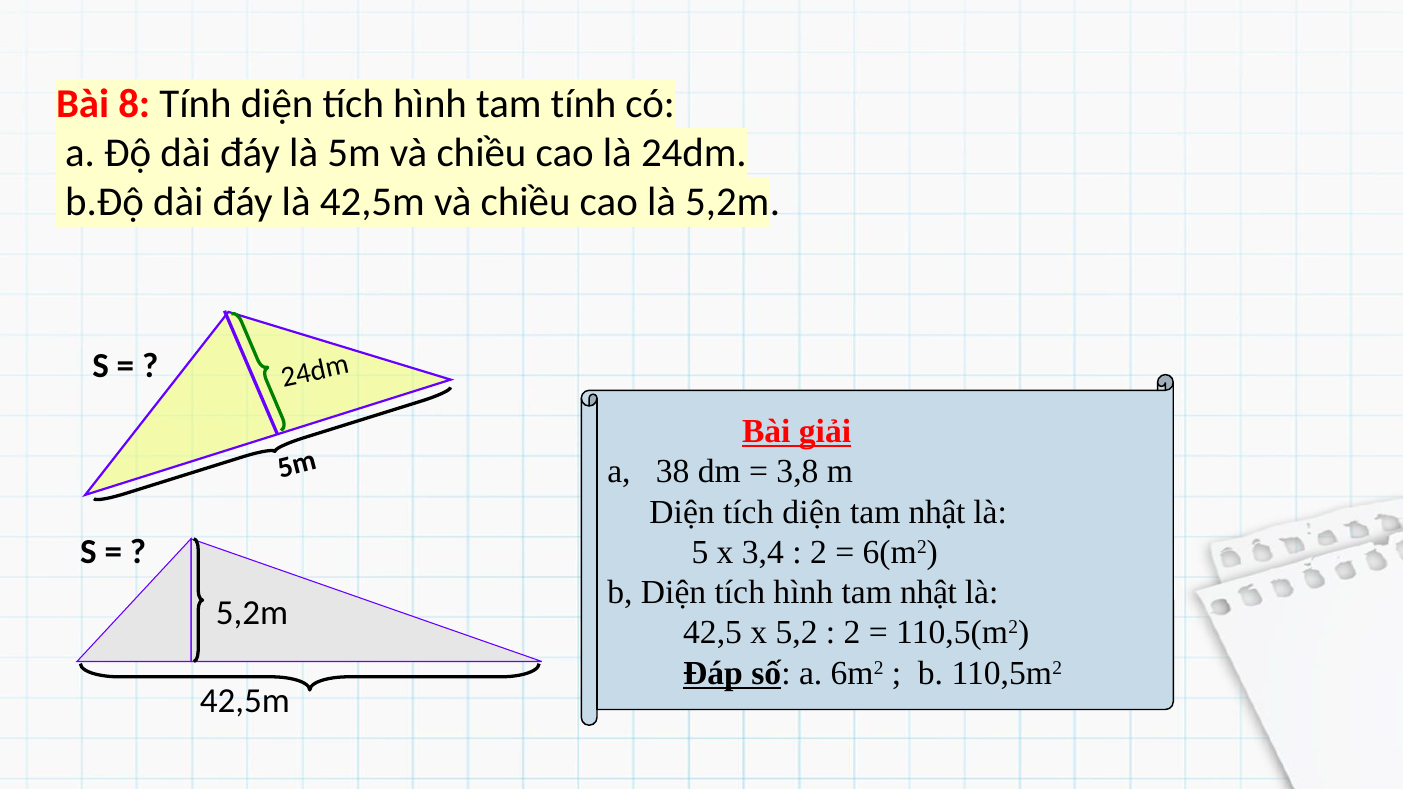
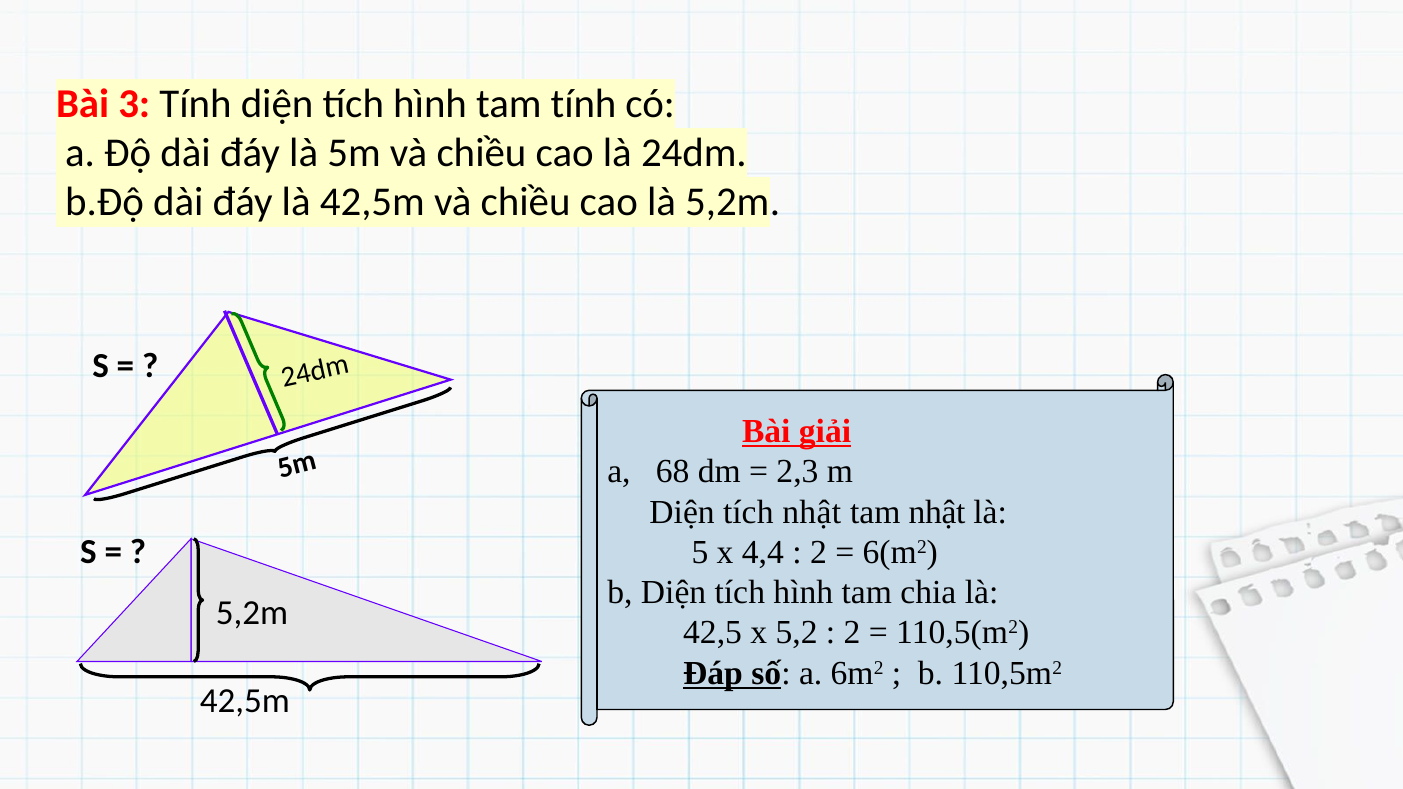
8: 8 -> 3 (134, 104)
38: 38 -> 68 (673, 472)
3,8: 3,8 -> 2,3 (797, 472)
tích diện: diện -> nhật (812, 512)
3,4: 3,4 -> 4,4 (763, 552)
hình tam nhật: nhật -> chia (928, 593)
